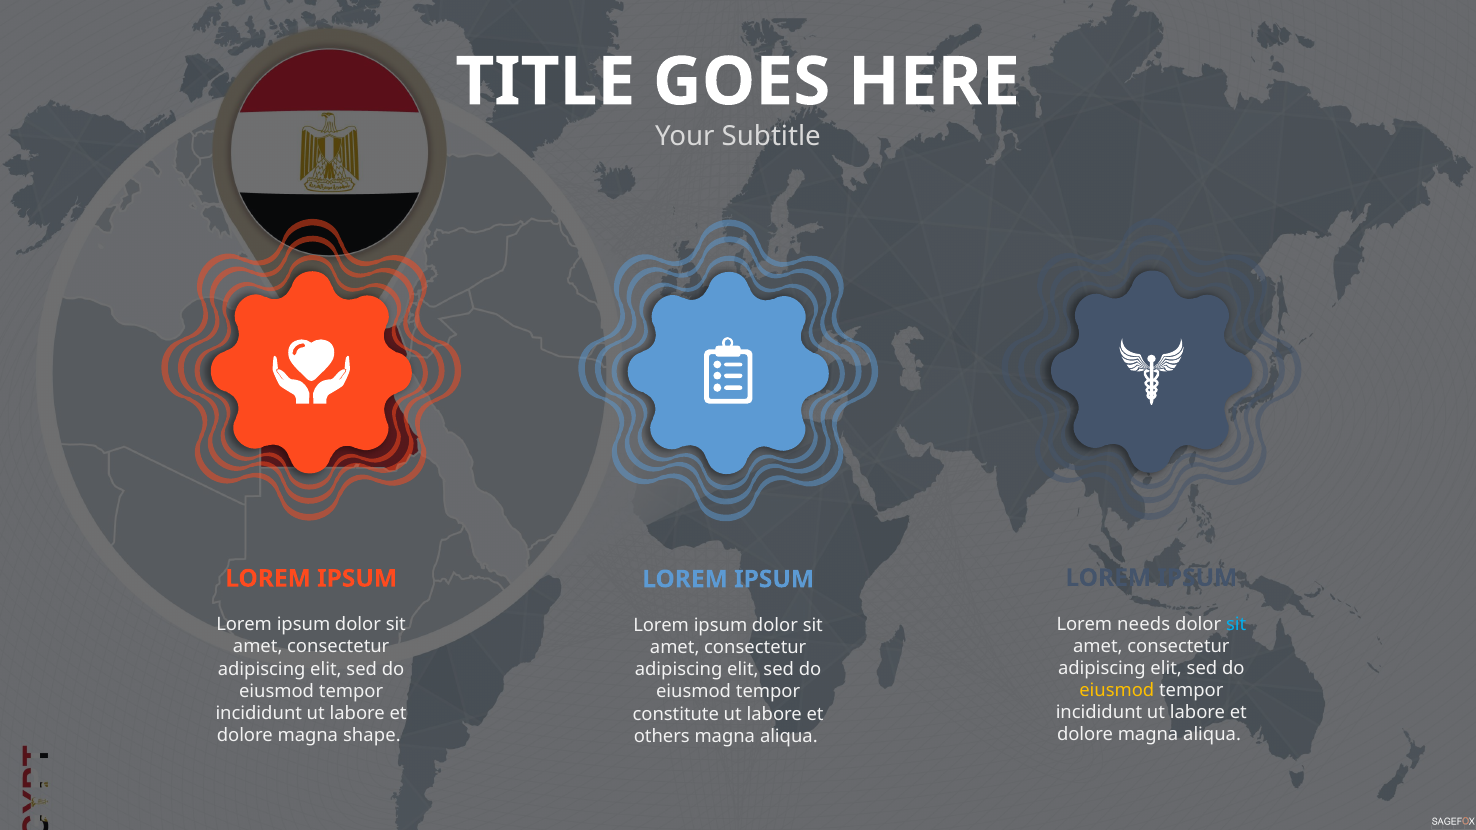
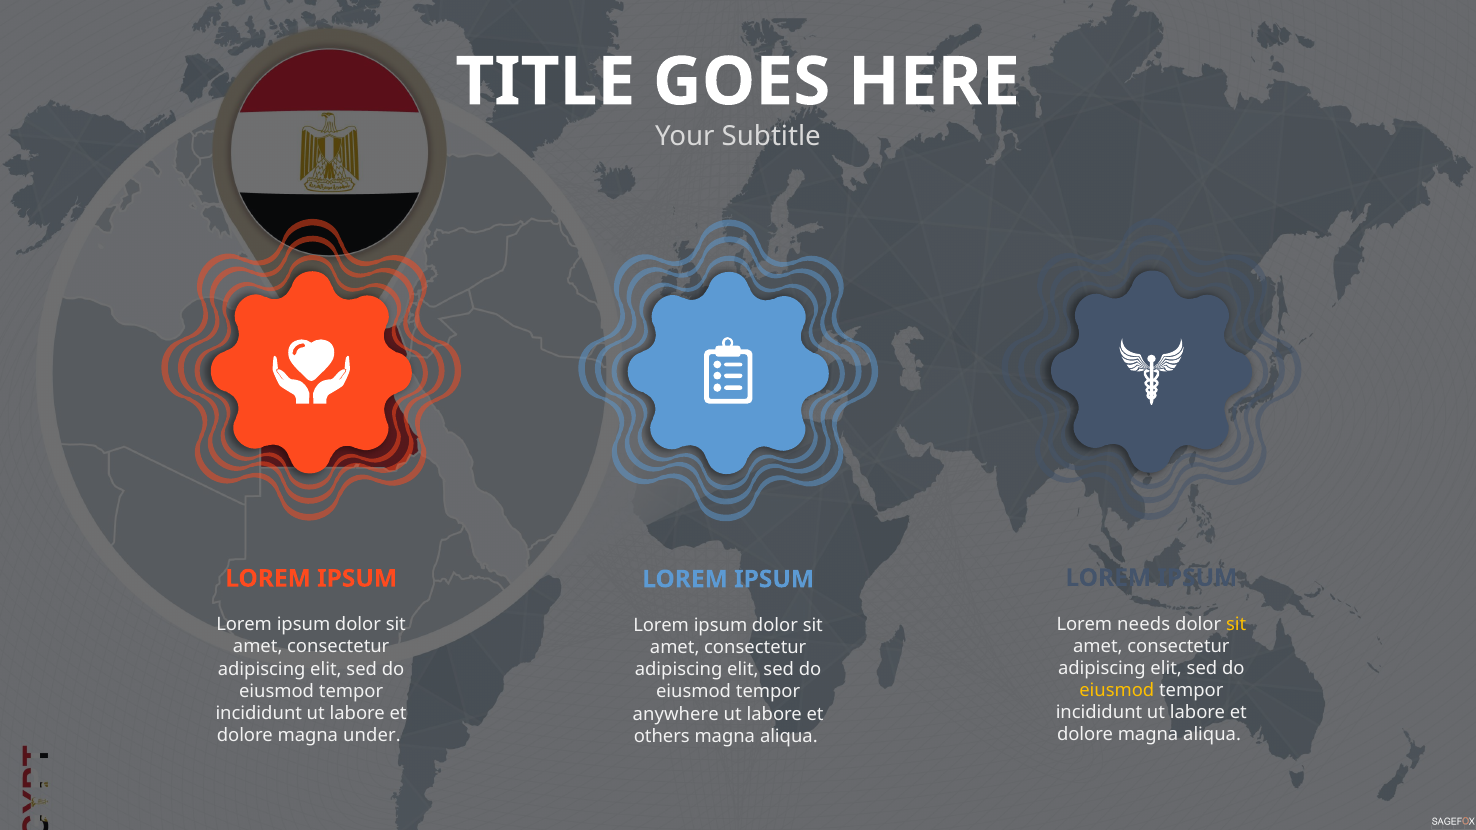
sit colour: light blue -> yellow (1236, 624)
constitute: constitute -> anywhere (676, 714)
shape: shape -> under (372, 736)
